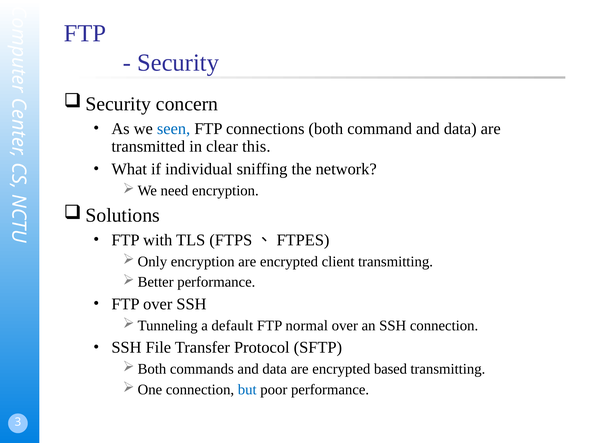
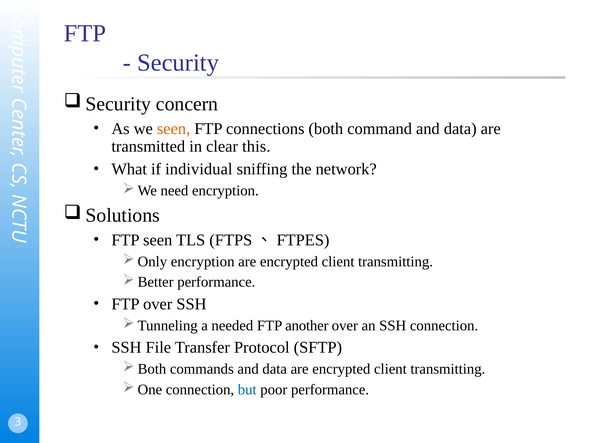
seen colour: blue -> orange (174, 128)
FTP with: with -> seen (158, 240)
default: default -> needed (232, 325)
normal: normal -> another (307, 325)
data are encrypted based: based -> client (390, 369)
